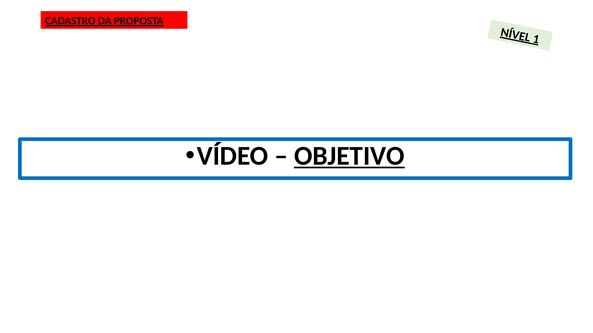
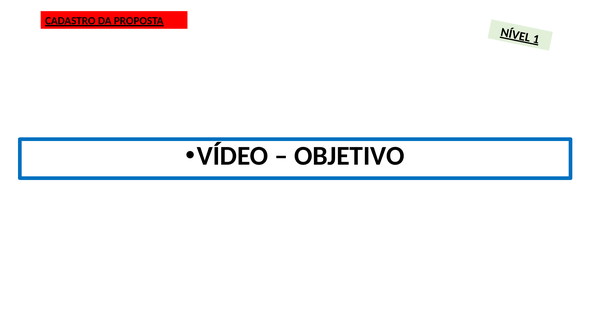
OBJETIVO underline: present -> none (349, 156)
